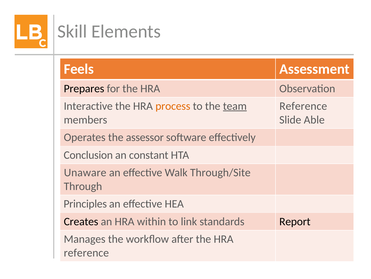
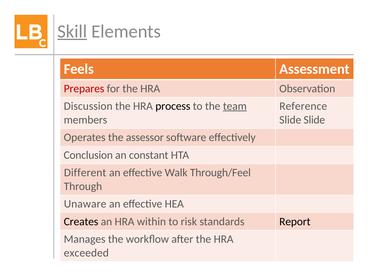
Skill underline: none -> present (72, 31)
Prepares colour: black -> red (84, 88)
Interactive: Interactive -> Discussion (88, 106)
process colour: orange -> black (173, 106)
Slide Able: Able -> Slide (314, 120)
Unaware: Unaware -> Different (85, 172)
Through/Site: Through/Site -> Through/Feel (220, 172)
Principles: Principles -> Unaware (85, 203)
link: link -> risk (189, 221)
reference: reference -> exceeded (86, 252)
